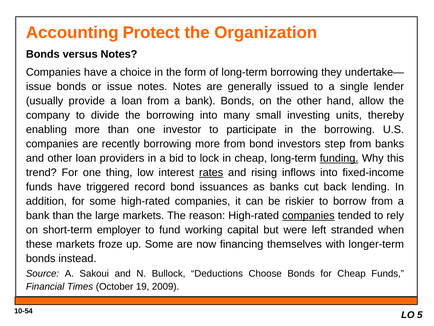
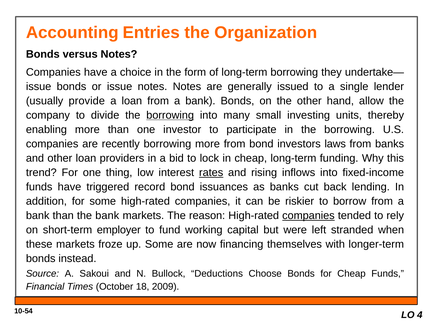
Protect: Protect -> Entries (151, 33)
borrowing underline: none -> present (170, 115)
step: step -> laws (335, 144)
funding underline: present -> none (339, 158)
the large: large -> bank (107, 215)
19: 19 -> 18 (143, 286)
5: 5 -> 4 (420, 314)
